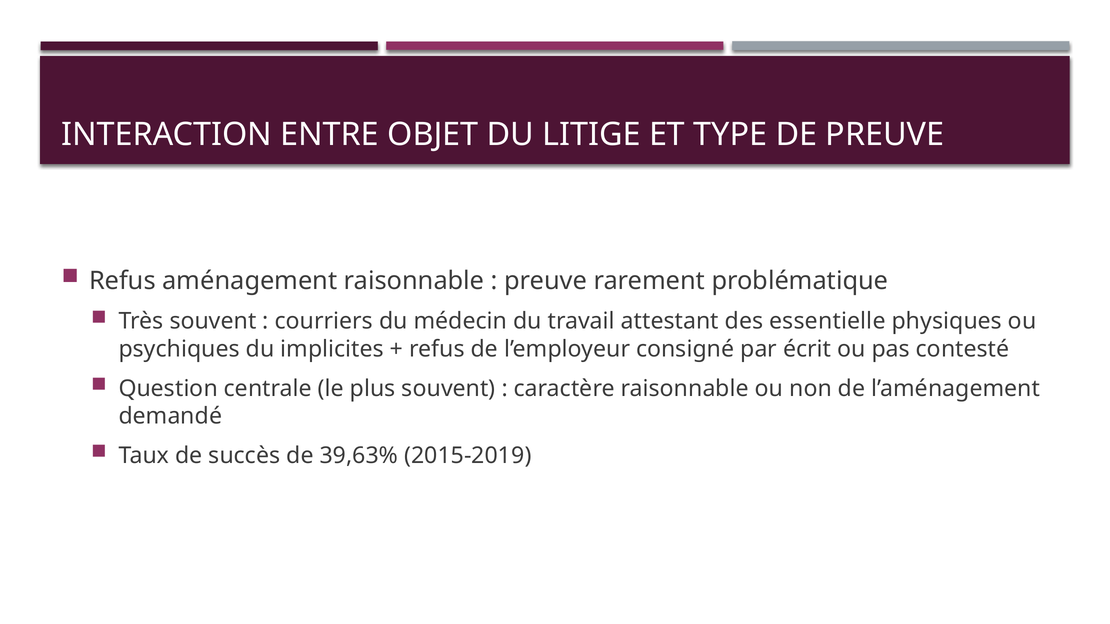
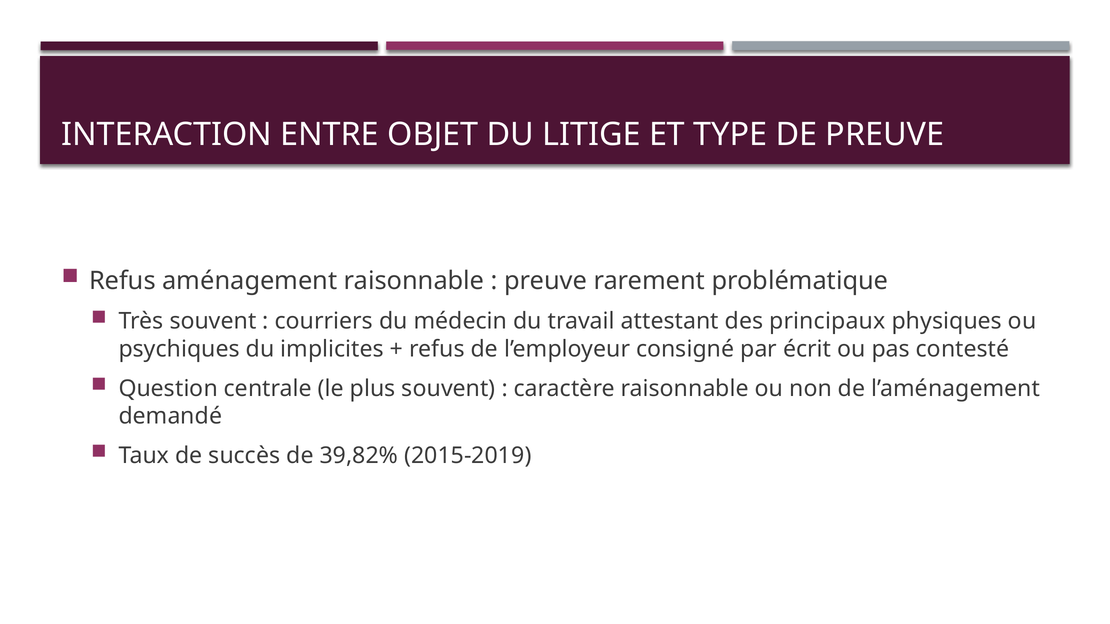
essentielle: essentielle -> principaux (827, 321)
39,63%: 39,63% -> 39,82% (359, 456)
